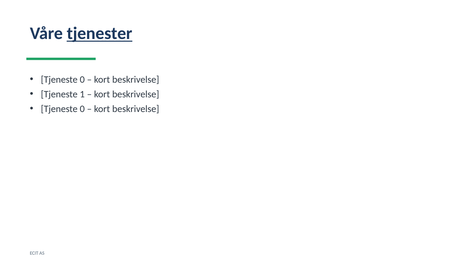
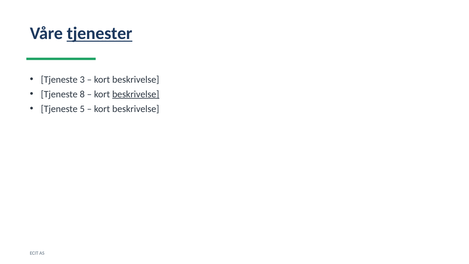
0: 0 -> 3 (82, 79)
1: 1 -> 8 (82, 94)
beskrivelse underline: none -> present (136, 94)
0: 0 -> 5 (82, 109)
